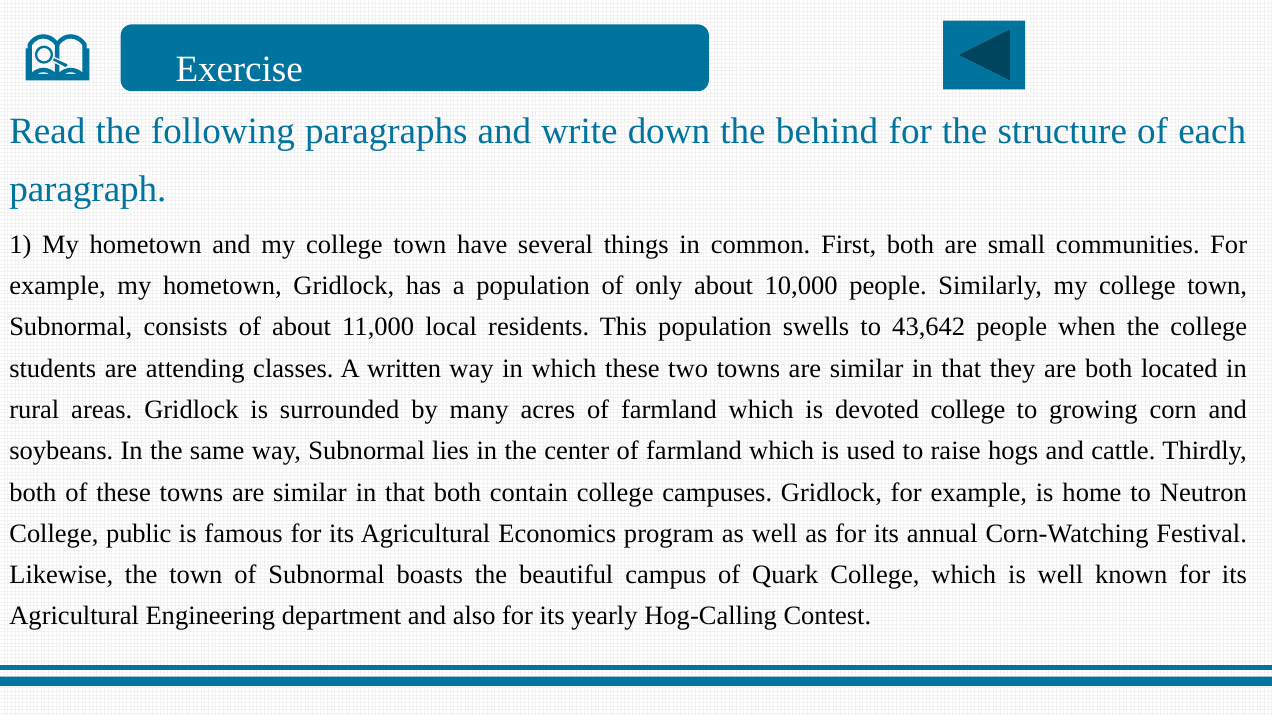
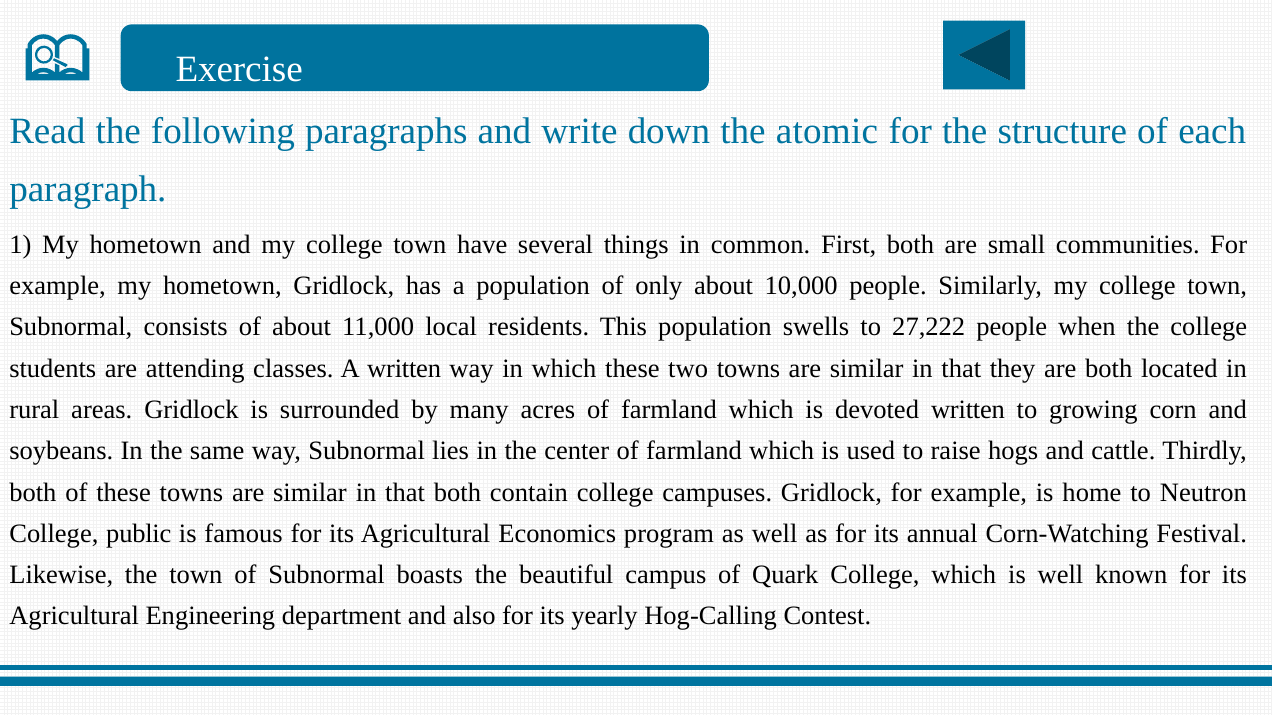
behind: behind -> atomic (827, 132)
43,642: 43,642 -> 27,222 (929, 327)
devoted college: college -> written (968, 410)
